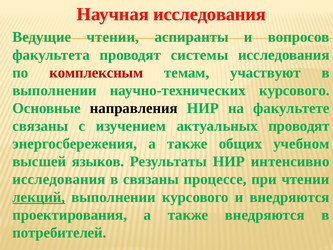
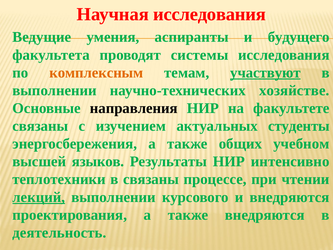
Ведущие чтении: чтении -> умения (113, 37)
вопросов: вопросов -> будущего (299, 37)
комплексным colour: red -> orange (96, 73)
участвуют underline: none -> present (265, 73)
научно-технических курсового: курсового -> хозяйстве (294, 90)
актуальных проводят: проводят -> студенты (299, 126)
исследования: исследования -> теплотехники (59, 179)
потребителей: потребителей -> деятельность (59, 232)
